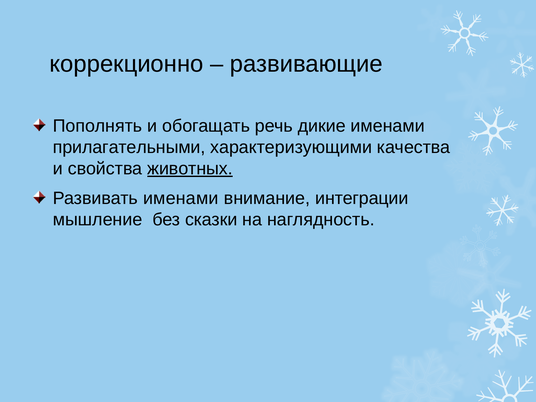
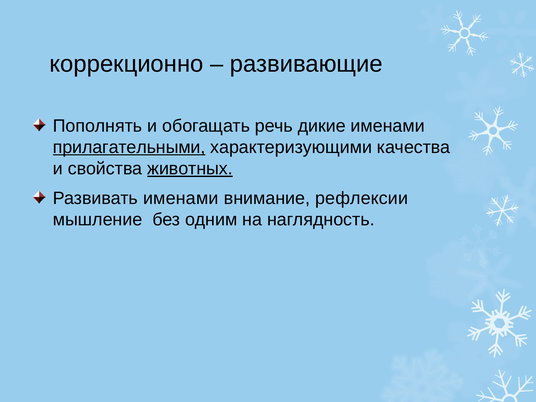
прилагательными underline: none -> present (129, 147)
интеграции: интеграции -> рефлексии (362, 198)
сказки: сказки -> одним (211, 220)
